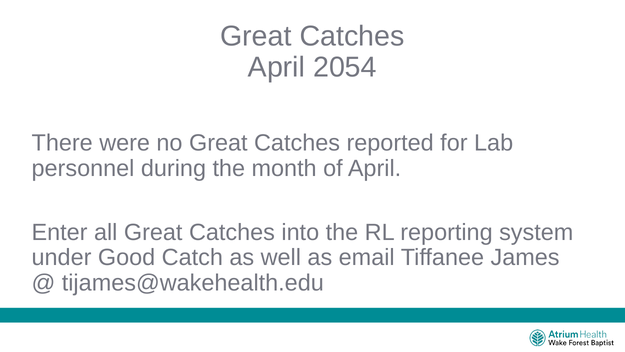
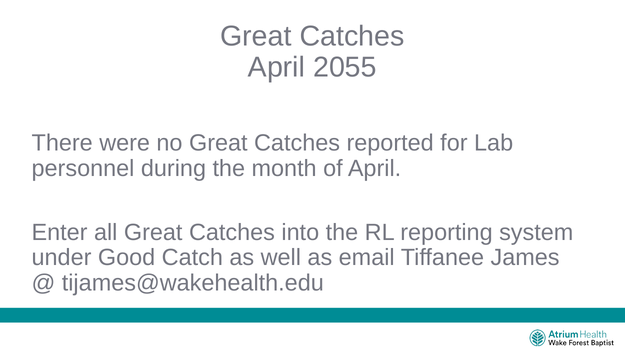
2054: 2054 -> 2055 (345, 67)
